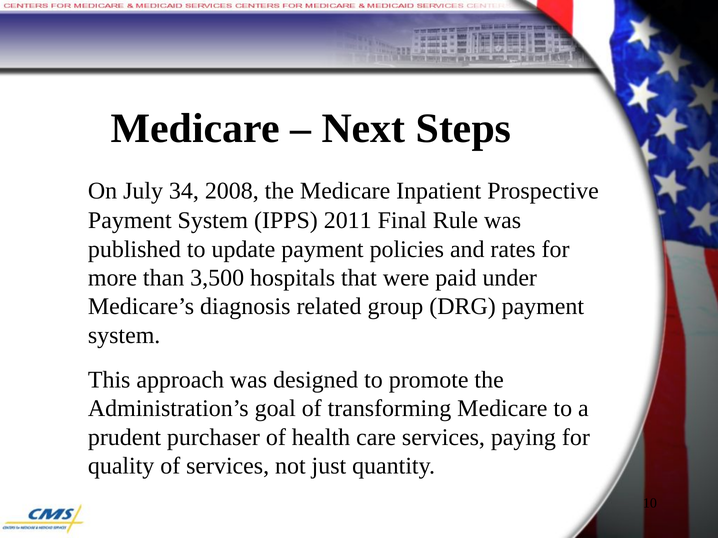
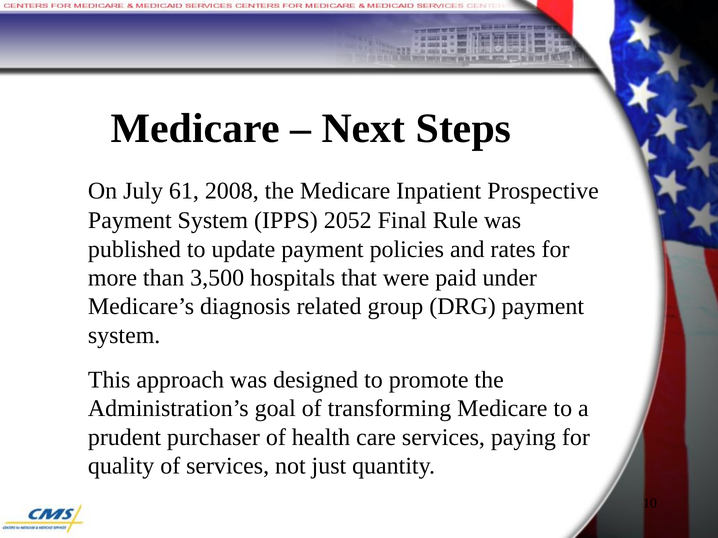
34: 34 -> 61 (184, 191)
2011: 2011 -> 2052 (348, 221)
